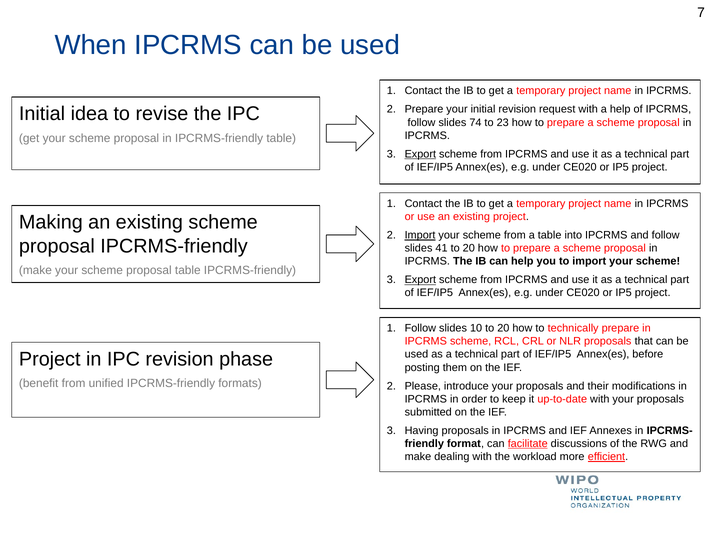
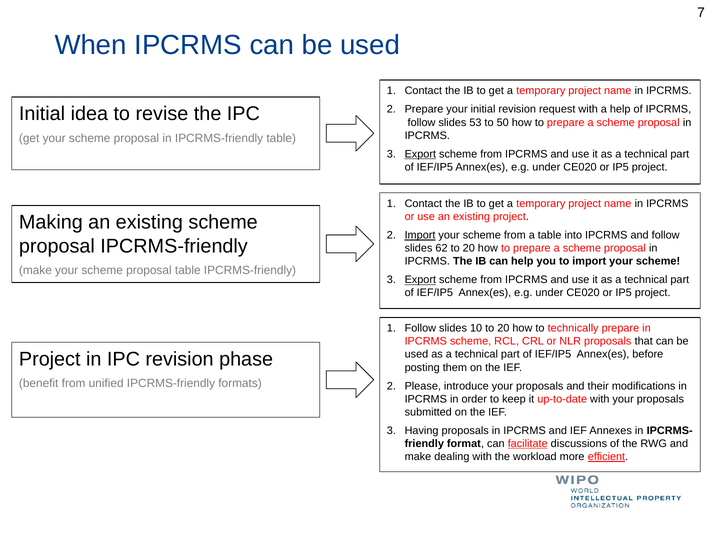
74: 74 -> 53 (475, 122)
23: 23 -> 50 (503, 122)
41: 41 -> 62 (442, 248)
